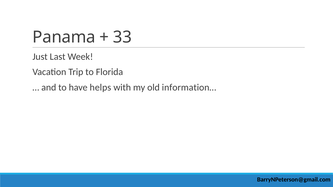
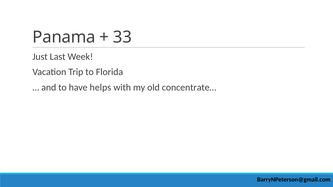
information…: information… -> concentrate… (189, 87)
